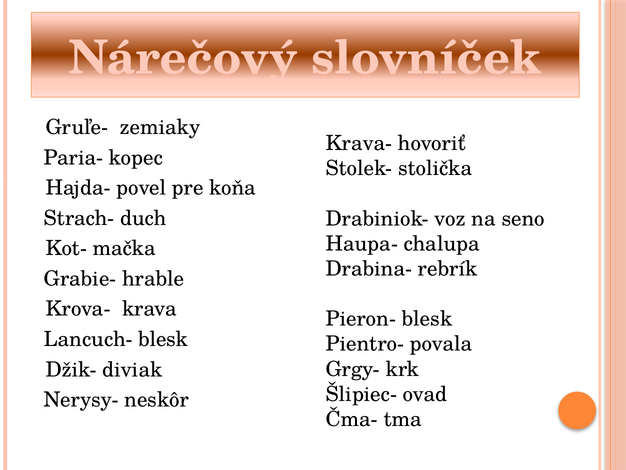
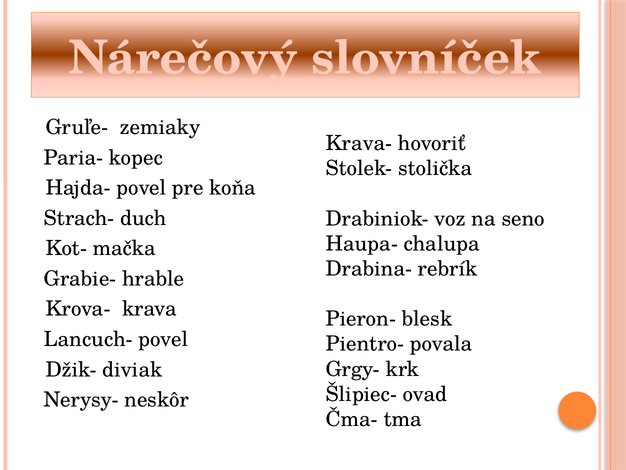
Lancuch- blesk: blesk -> povel (163, 339)
